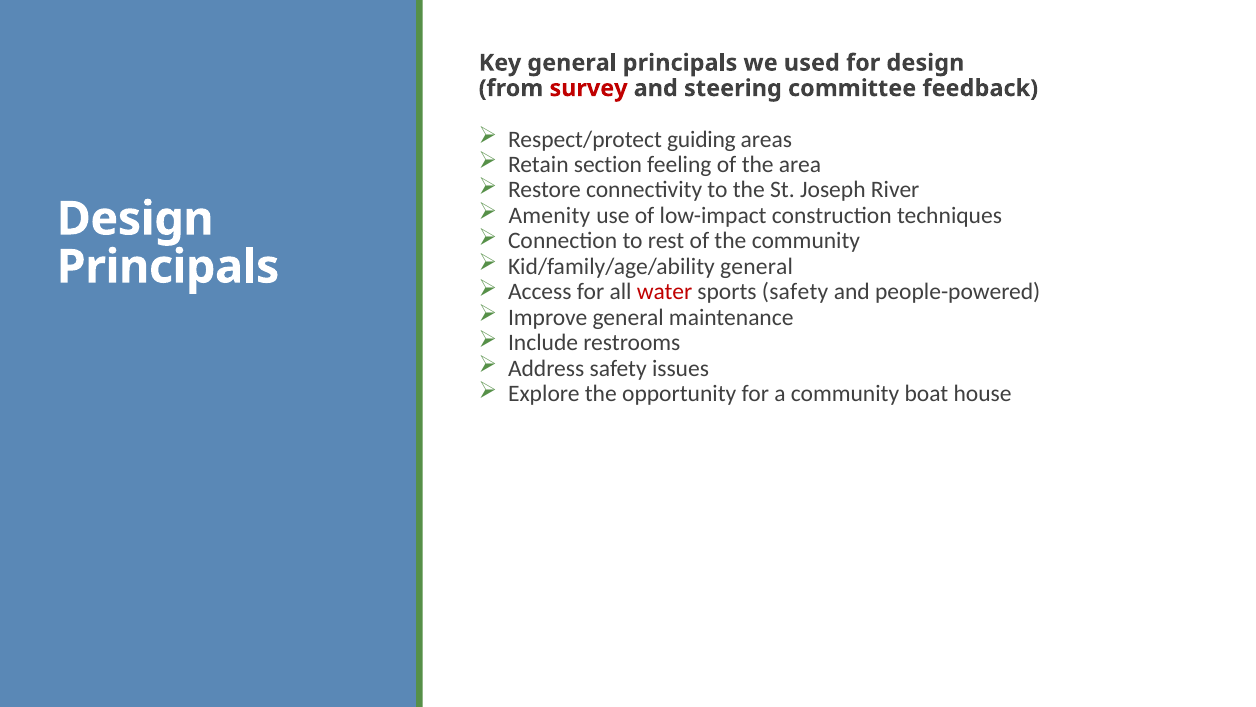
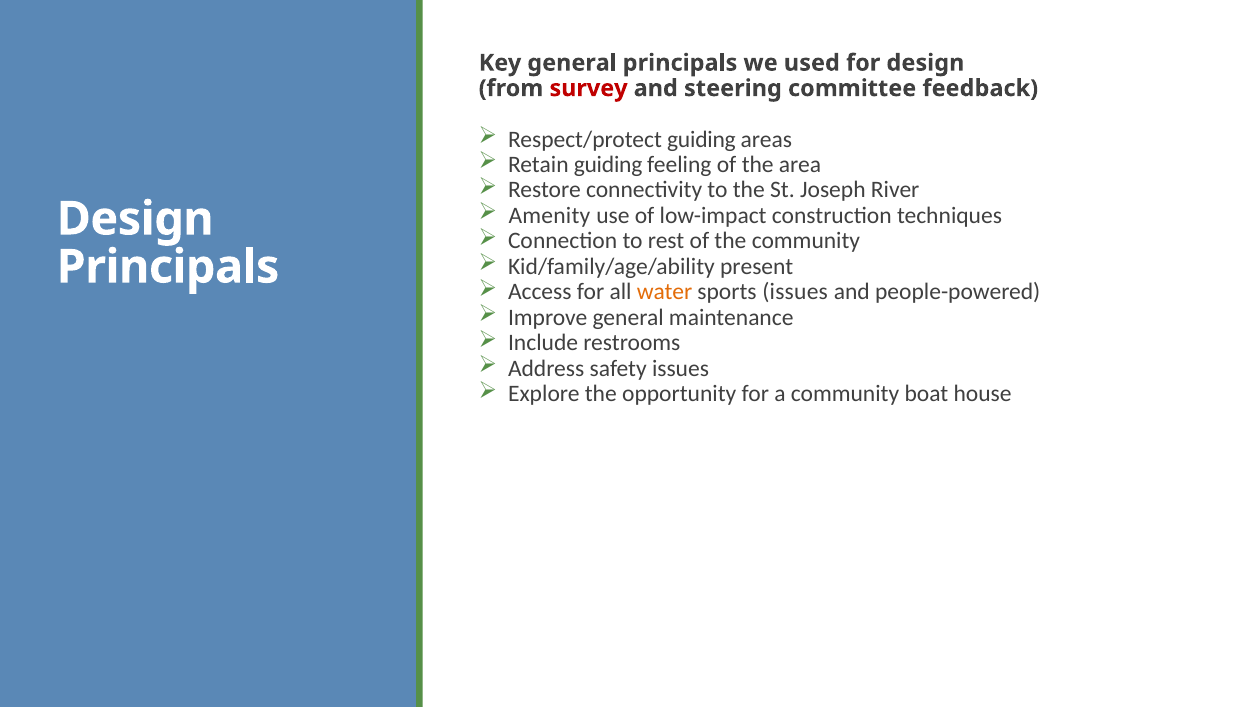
Retain section: section -> guiding (608, 165)
Kid/family/age/ability general: general -> present (757, 266)
water colour: red -> orange (665, 292)
sports safety: safety -> issues (795, 292)
